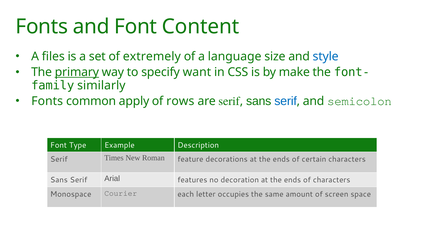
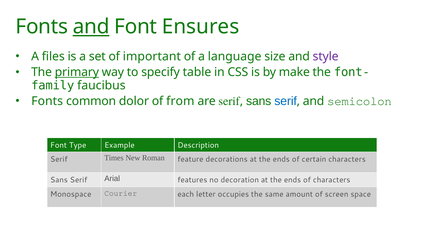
and underline: none -> present (91, 27)
Content: Content -> Ensures (201, 27)
extremely: extremely -> important (152, 56)
style colour: blue -> purple (326, 56)
want: want -> table (197, 72)
similarly: similarly -> faucibus (101, 85)
apply: apply -> dolor (134, 101)
rows: rows -> from (180, 101)
